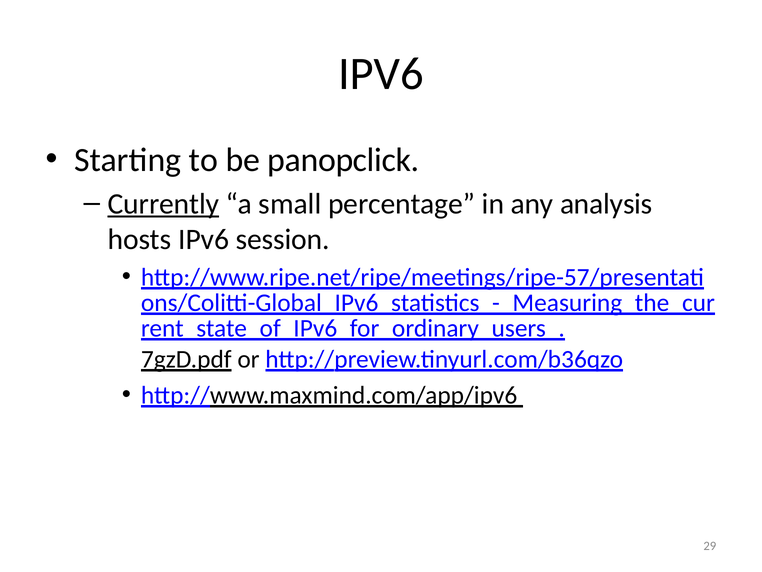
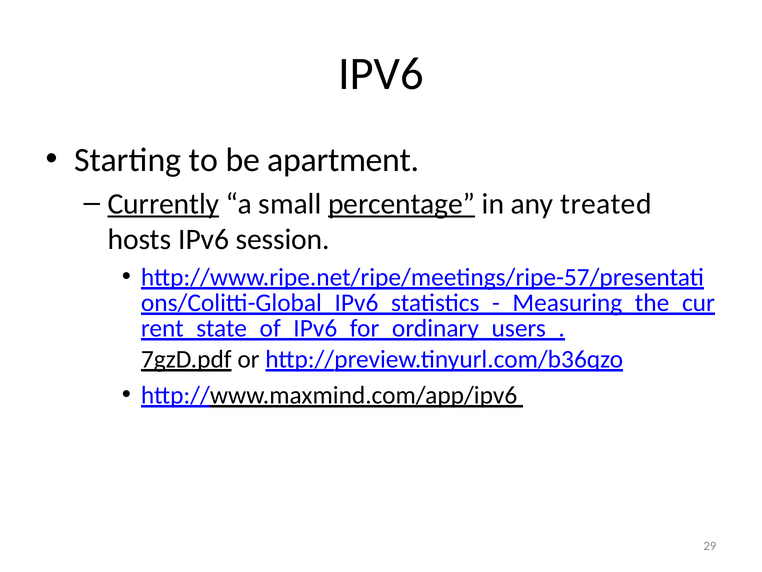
panopclick: panopclick -> apartment (343, 160)
percentage underline: none -> present (402, 204)
analysis: analysis -> treated (606, 204)
